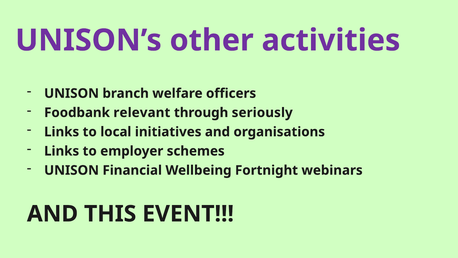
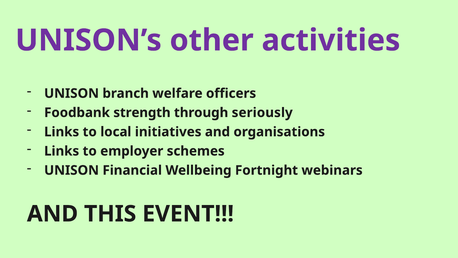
relevant: relevant -> strength (142, 112)
